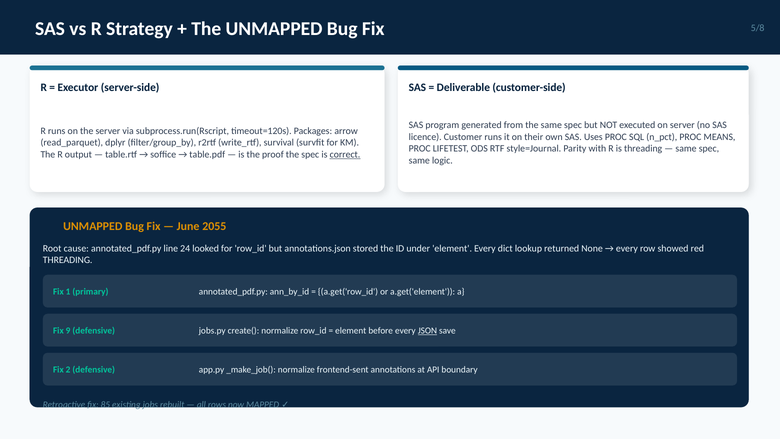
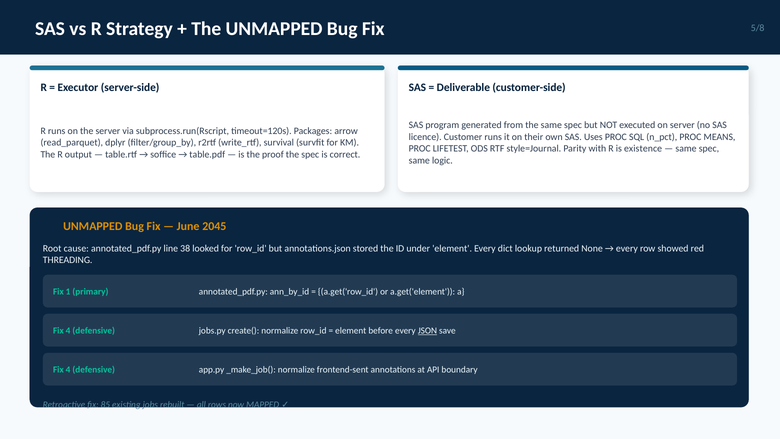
is threading: threading -> existence (643, 148)
correct underline: present -> none (345, 154)
2055: 2055 -> 2045 (214, 226)
24: 24 -> 38 (185, 248)
9: 9 -> 4 (68, 331)
2: 2 -> 4 (68, 370)
